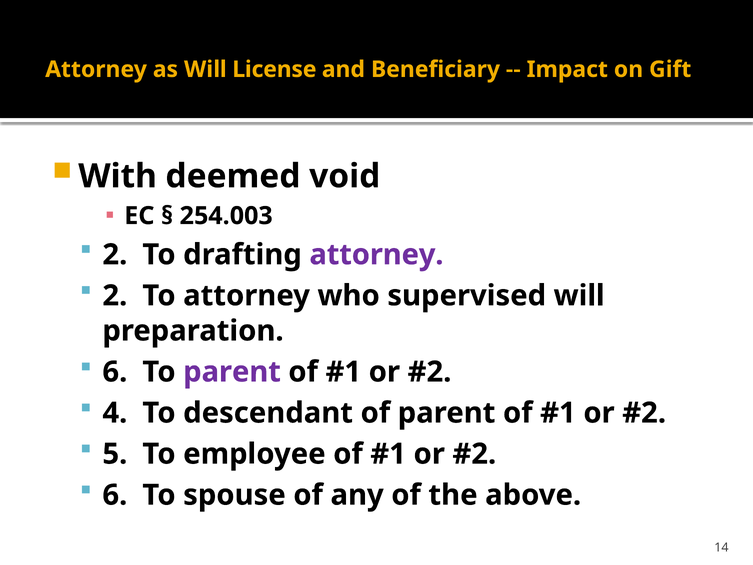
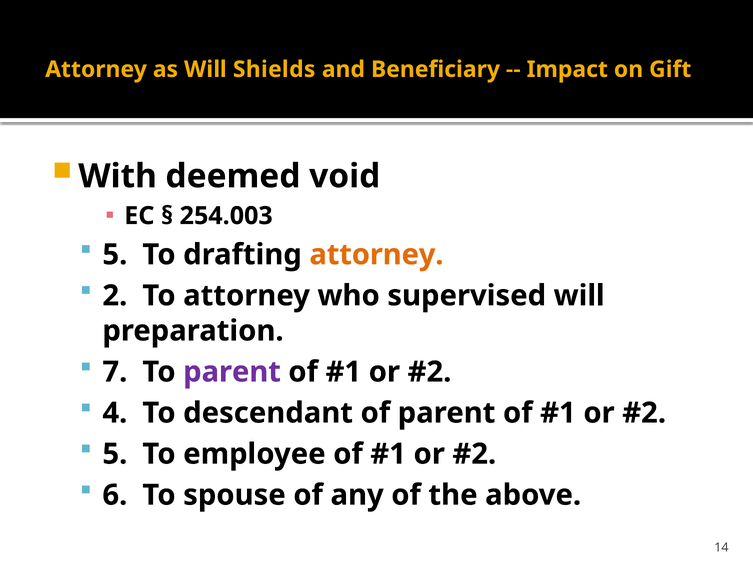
License: License -> Shields (274, 69)
2: 2 -> 5 (115, 255)
attorney colour: purple -> orange (376, 255)
6: 6 -> 7 (115, 372)
